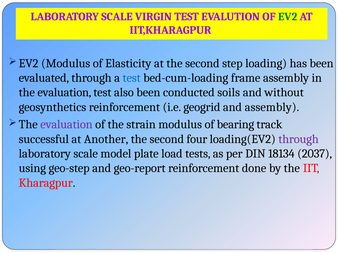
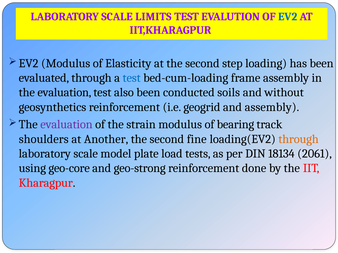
VIRGIN: VIRGIN -> LIMITS (153, 17)
EV2 colour: green -> blue (288, 17)
successful: successful -> shoulders (44, 139)
four: four -> fine (197, 139)
through colour: purple -> orange (299, 139)
2037: 2037 -> 2061 (315, 154)
geo-step: geo-step -> geo-core (69, 169)
geo-report: geo-report -> geo-strong (140, 169)
